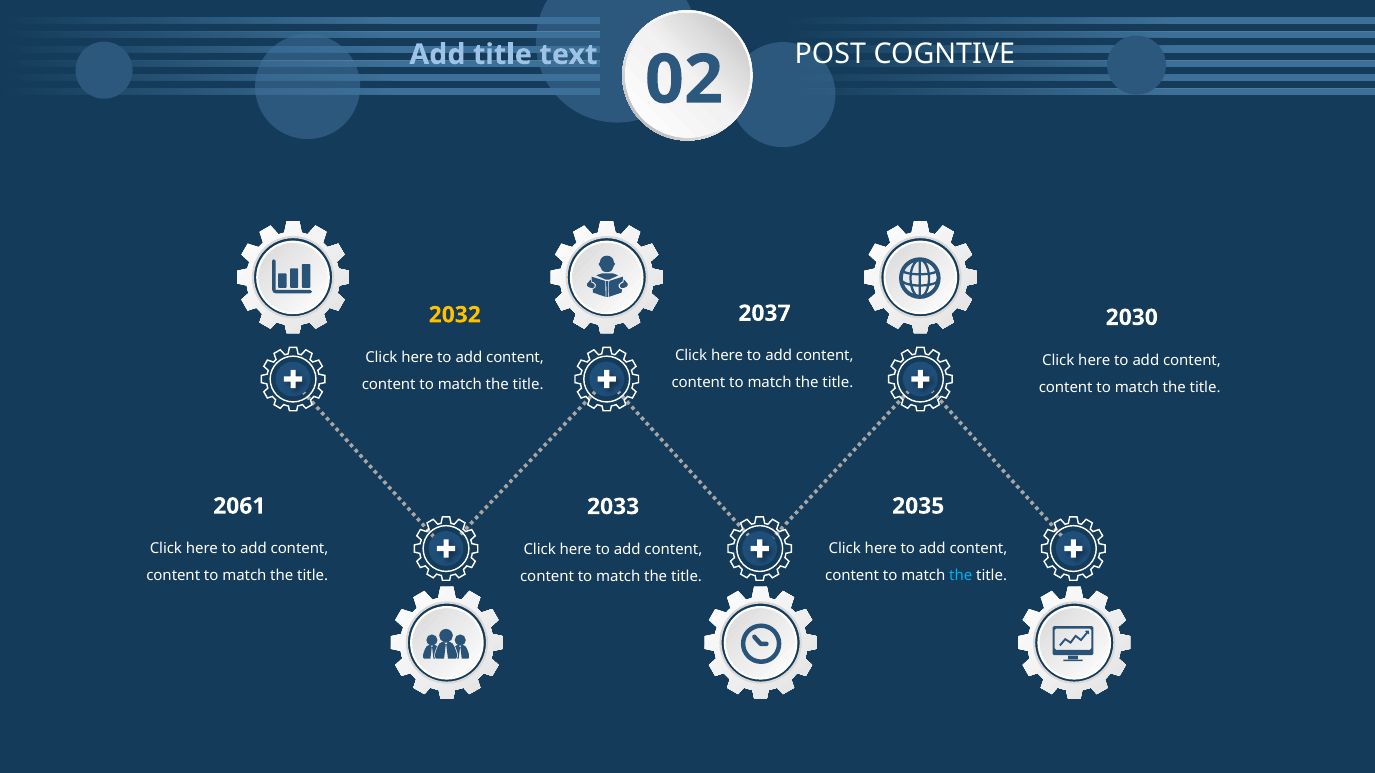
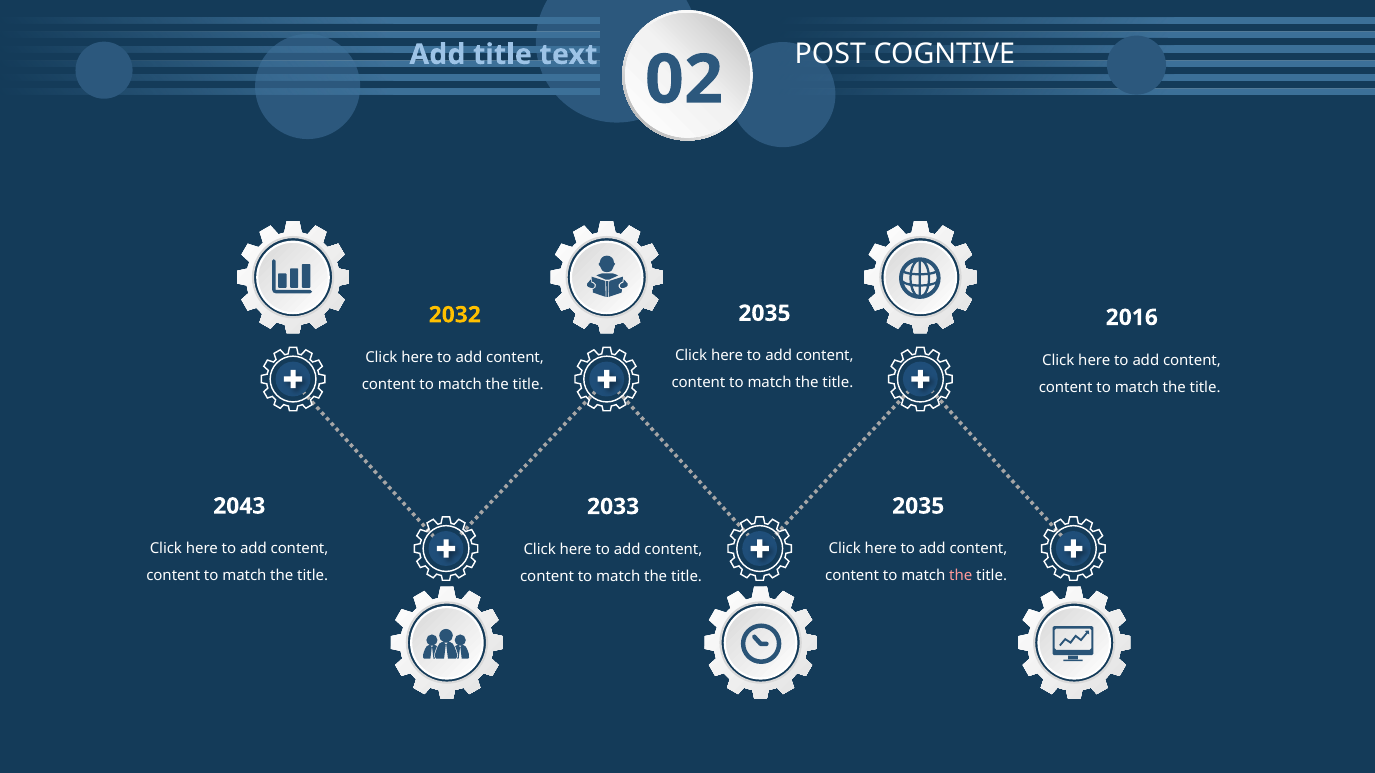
2037: 2037 -> 2035 (764, 314)
2030: 2030 -> 2016 (1132, 318)
2061: 2061 -> 2043 (239, 506)
the colour: light blue -> pink (961, 576)
